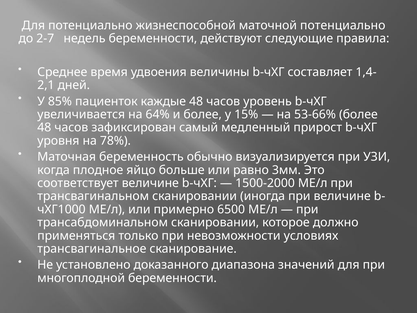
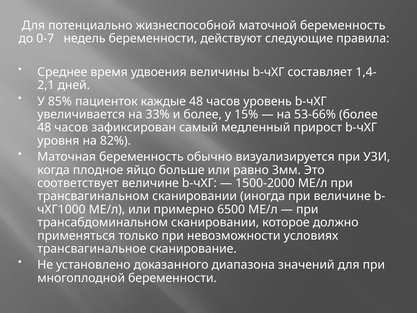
маточной потенциально: потенциально -> беременность (343, 25)
2-7: 2-7 -> 0-7 (45, 39)
64%: 64% -> 33% (158, 114)
78%: 78% -> 82% (115, 141)
